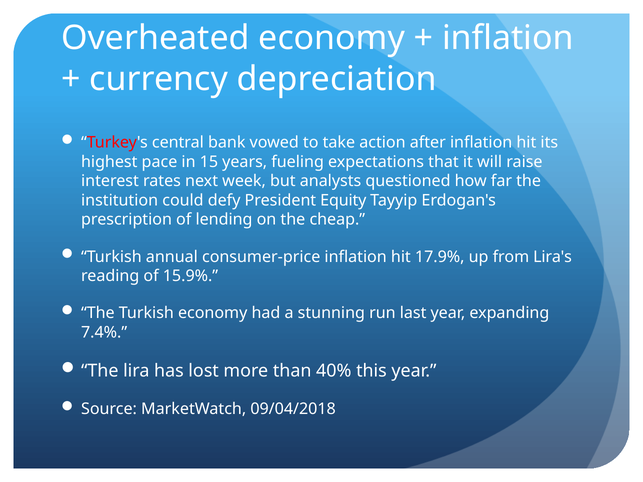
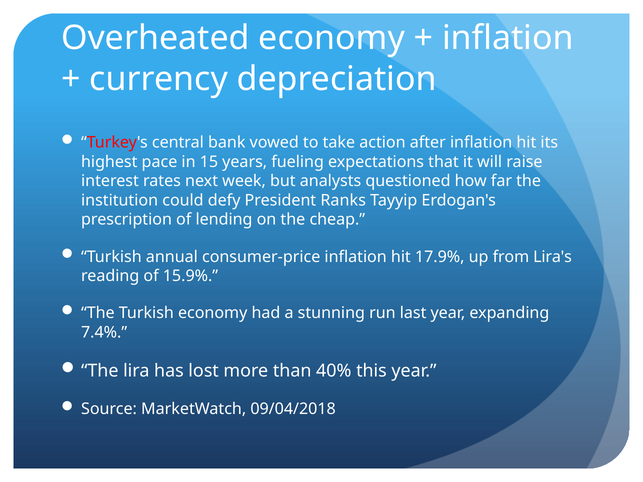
Equity: Equity -> Ranks (343, 200)
